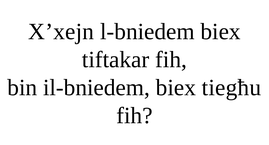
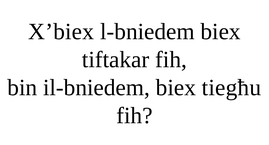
X’xejn: X’xejn -> X’biex (61, 31)
